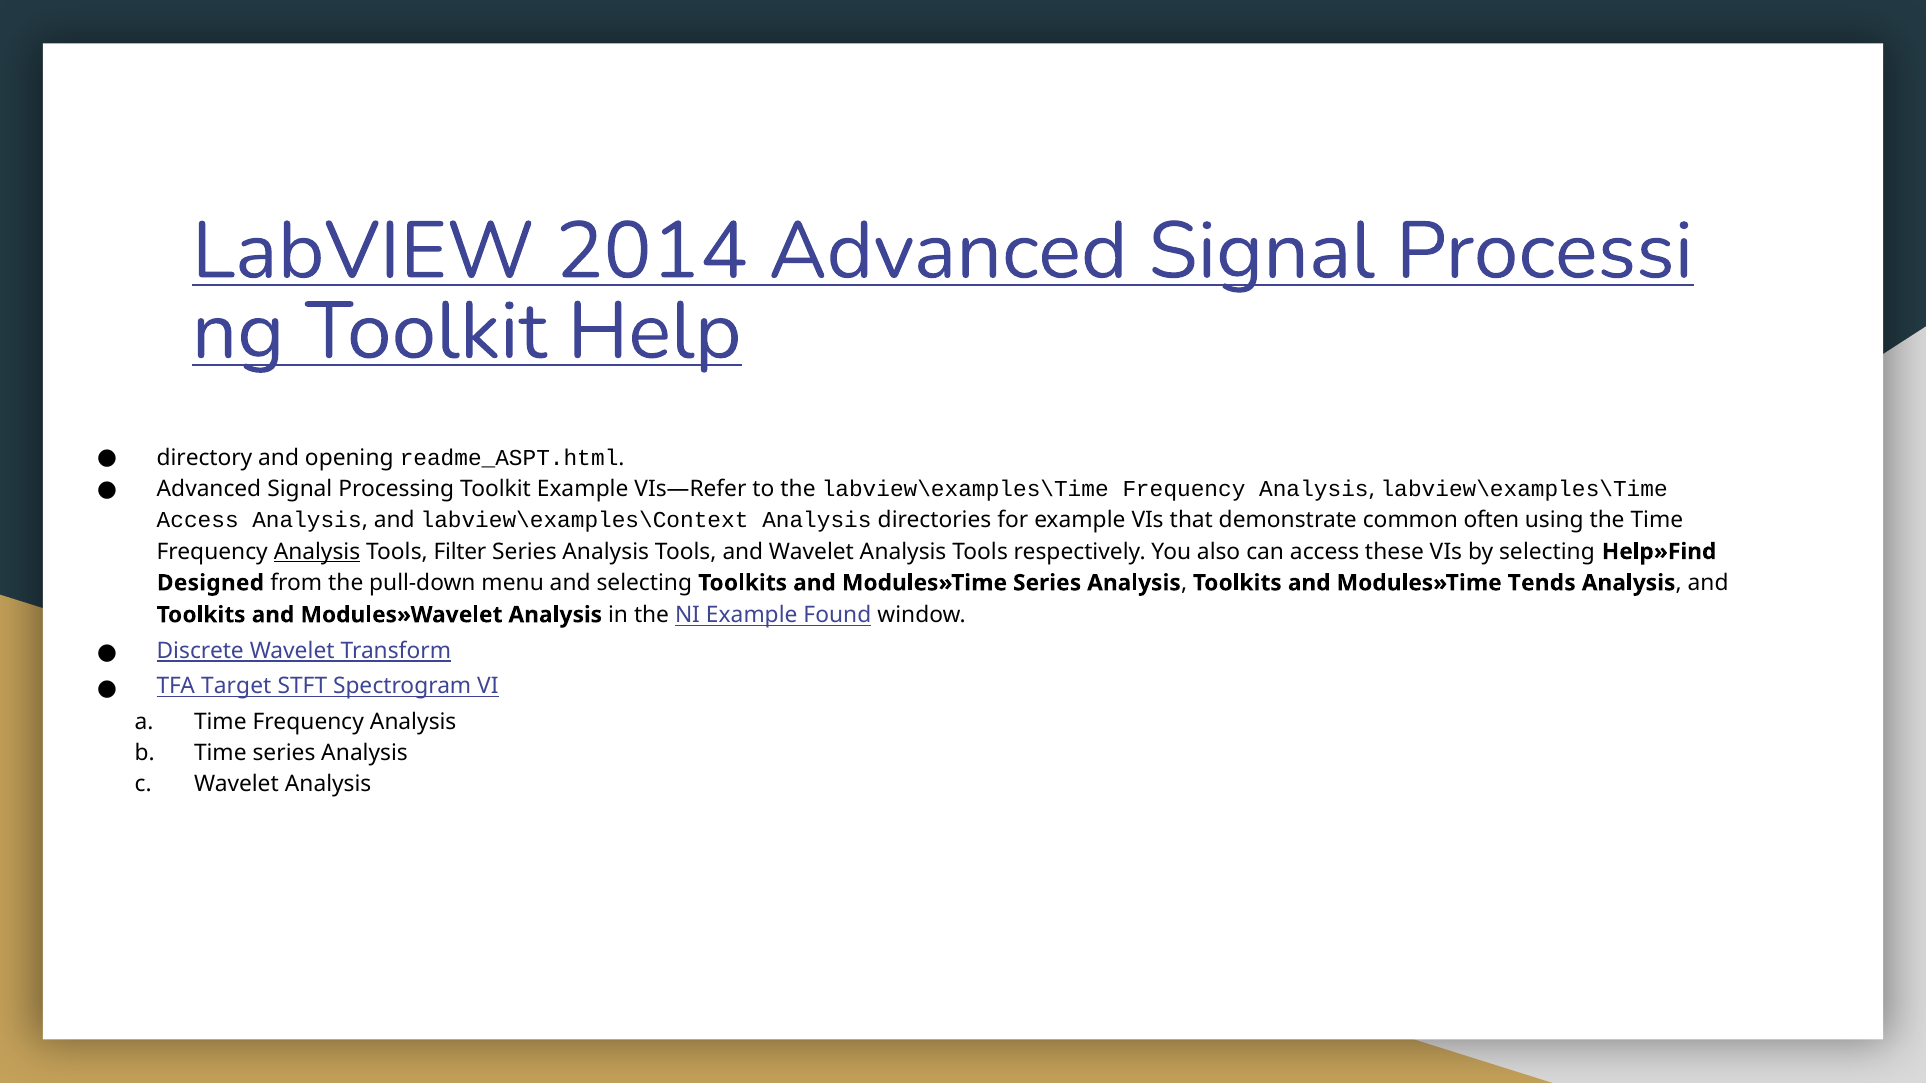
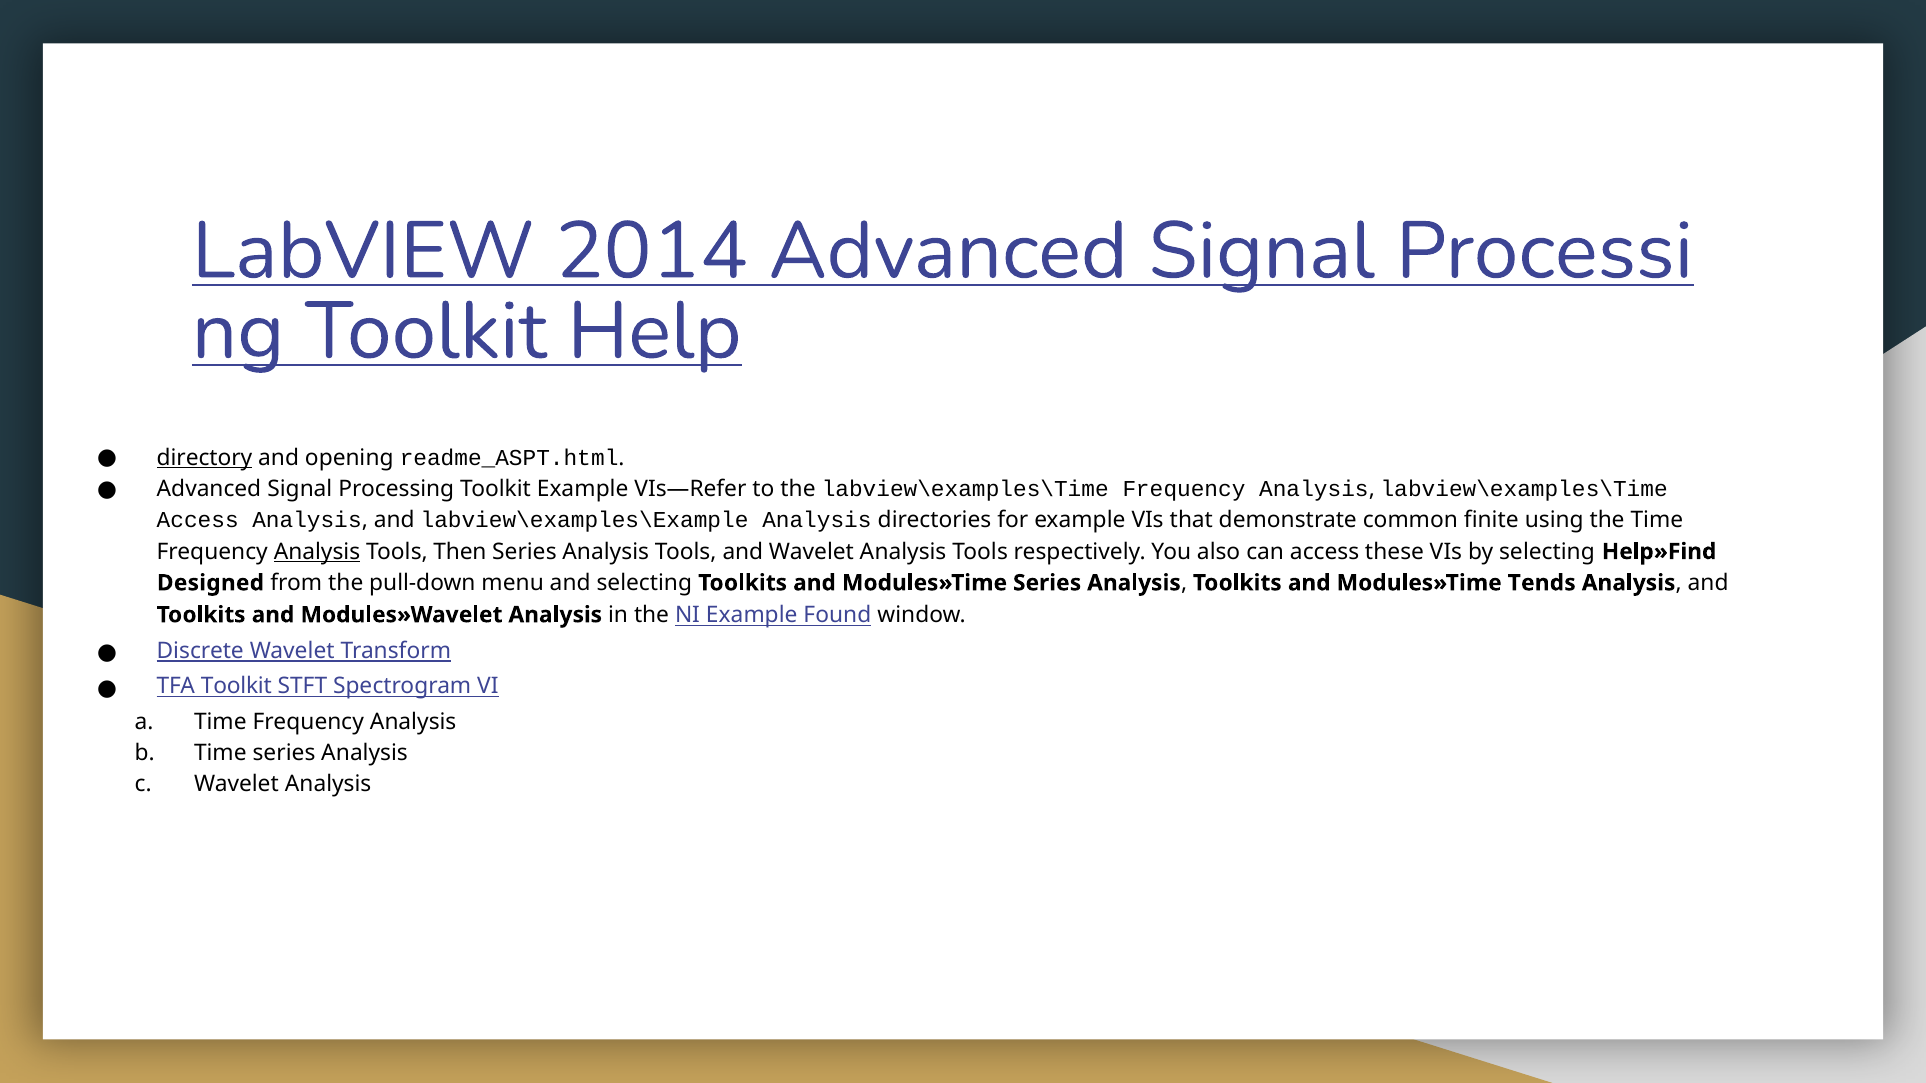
directory underline: none -> present (204, 458)
labview\examples\Context: labview\examples\Context -> labview\examples\Example (585, 520)
often: often -> finite (1491, 520)
Filter: Filter -> Then (460, 552)
TFA Target: Target -> Toolkit (236, 687)
